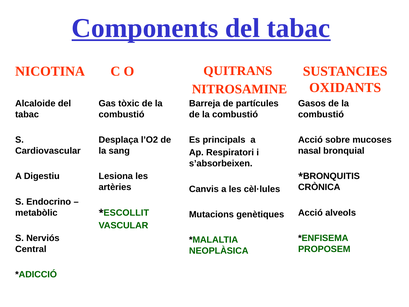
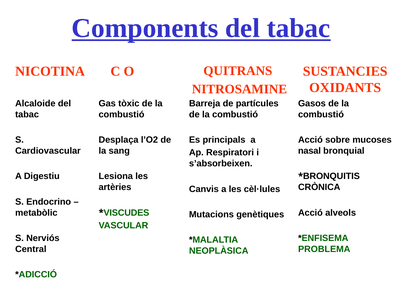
ESCOLLIT: ESCOLLIT -> VISCUDES (126, 213)
PROPOSEM: PROPOSEM -> PROBLEMA (324, 249)
